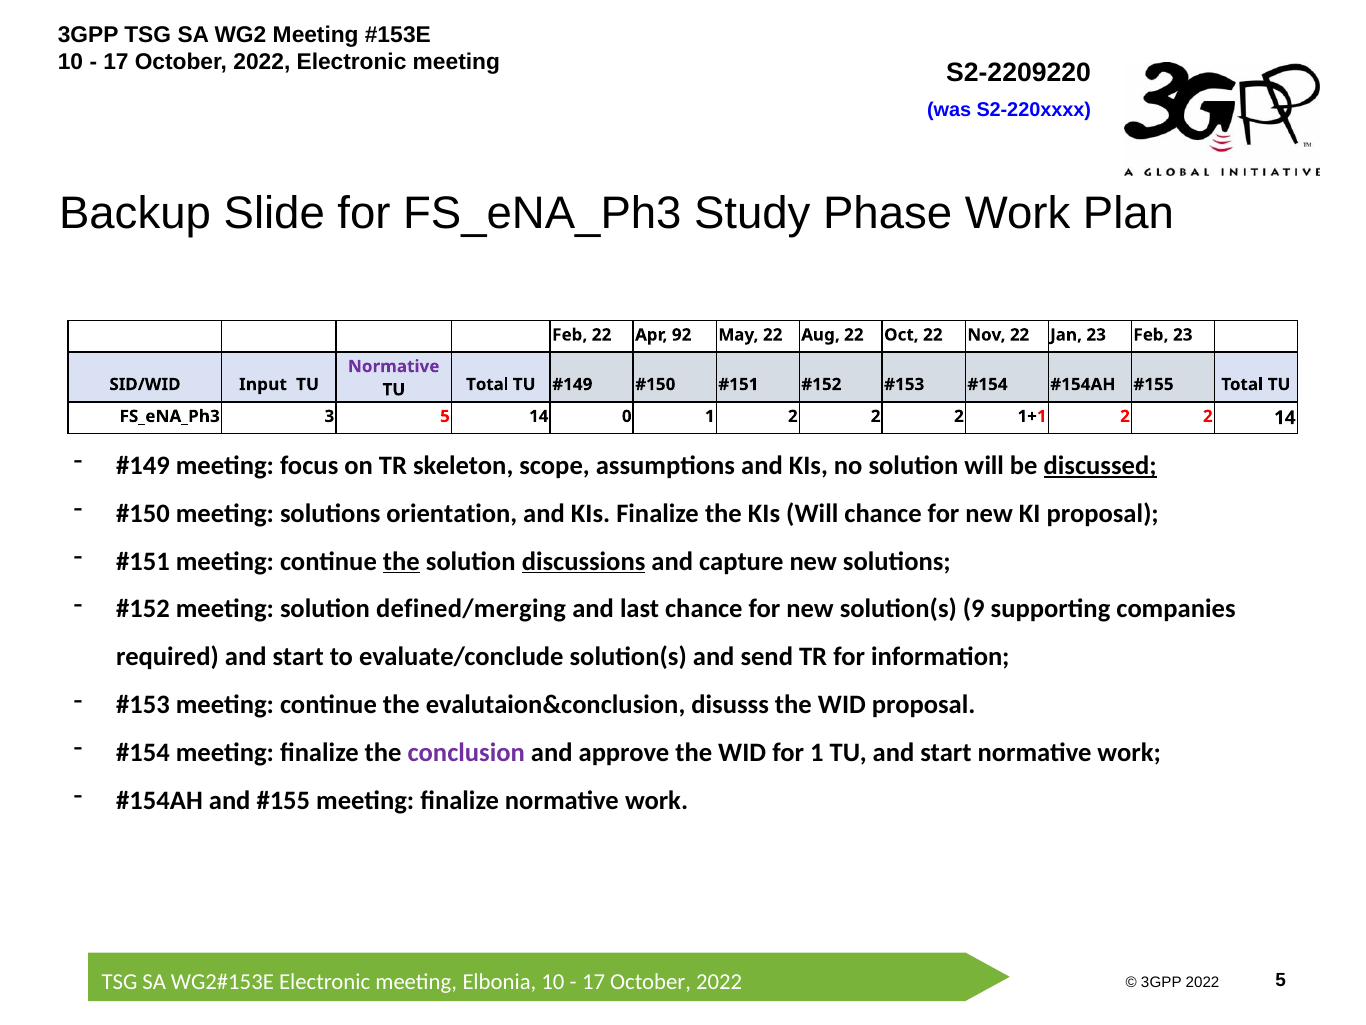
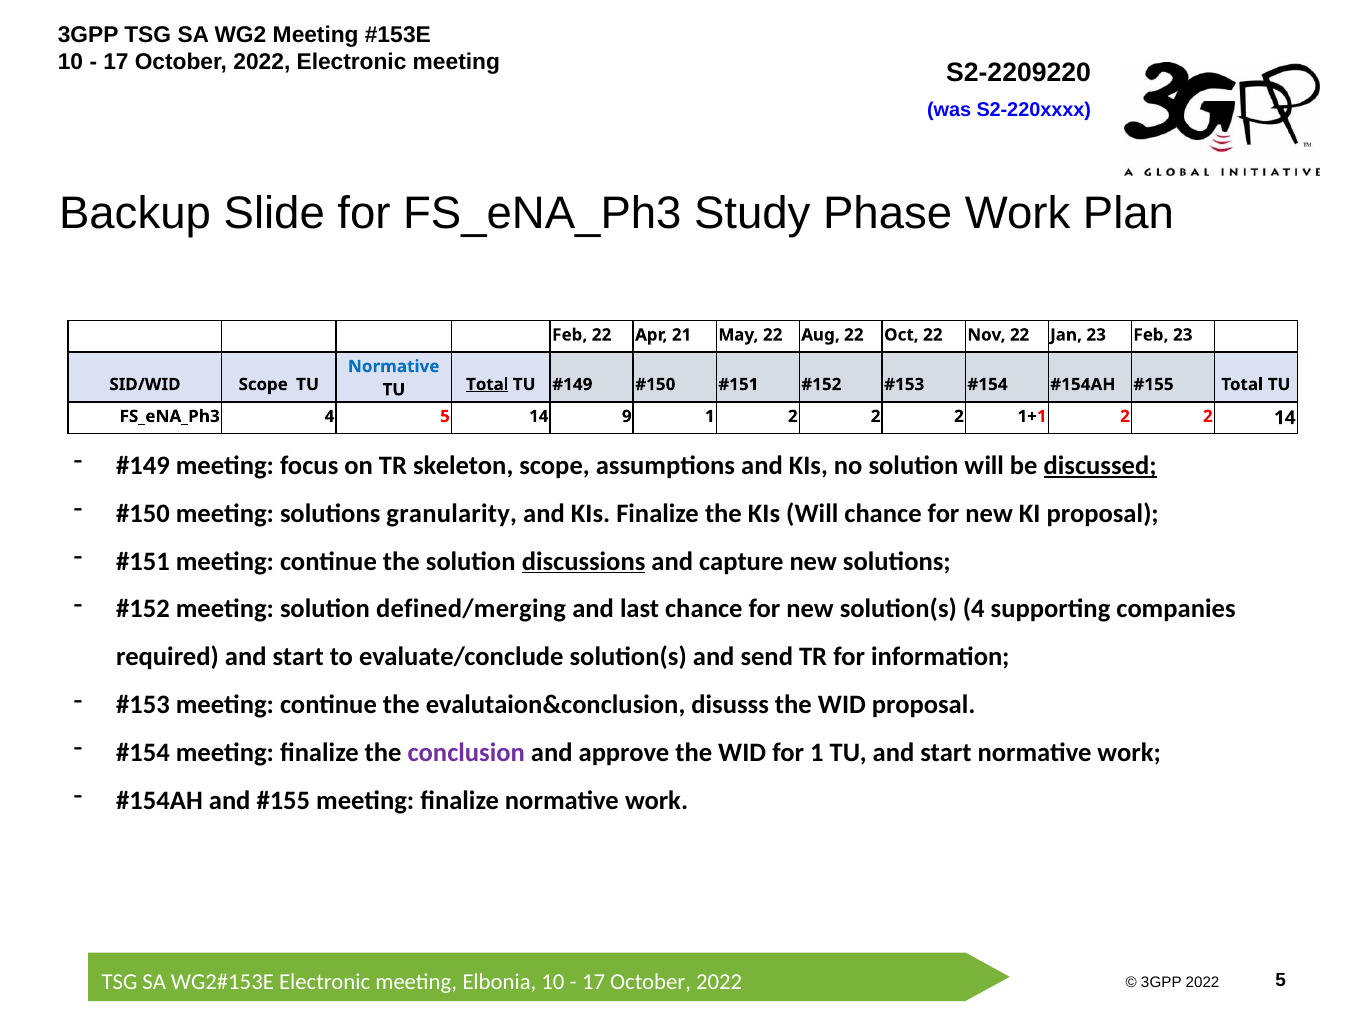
92: 92 -> 21 (682, 335)
Normative colour: purple -> blue (394, 366)
SID/WID Input: Input -> Scope (263, 384)
Total underline: none -> present (487, 384)
FS_eNA_Ph3 3: 3 -> 4 (329, 416)
0: 0 -> 9 (627, 416)
orientation: orientation -> granularity (452, 513)
the underline: present -> none (401, 561)
solution(s 9: 9 -> 4 (974, 609)
